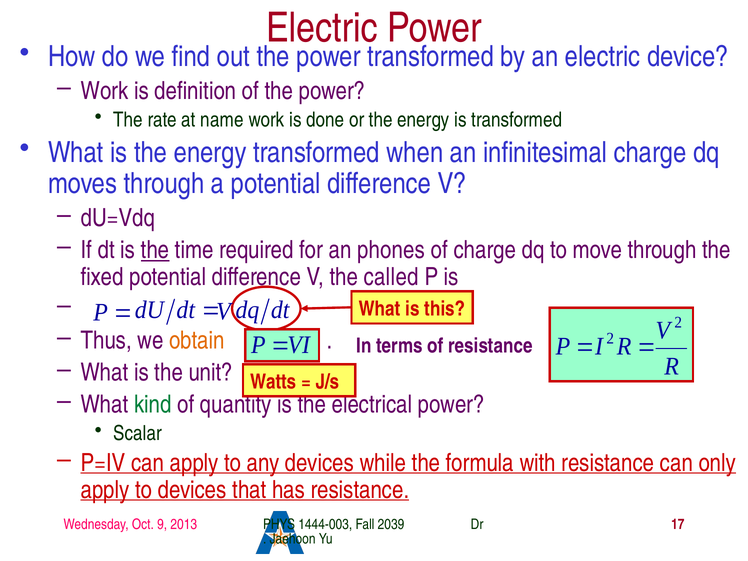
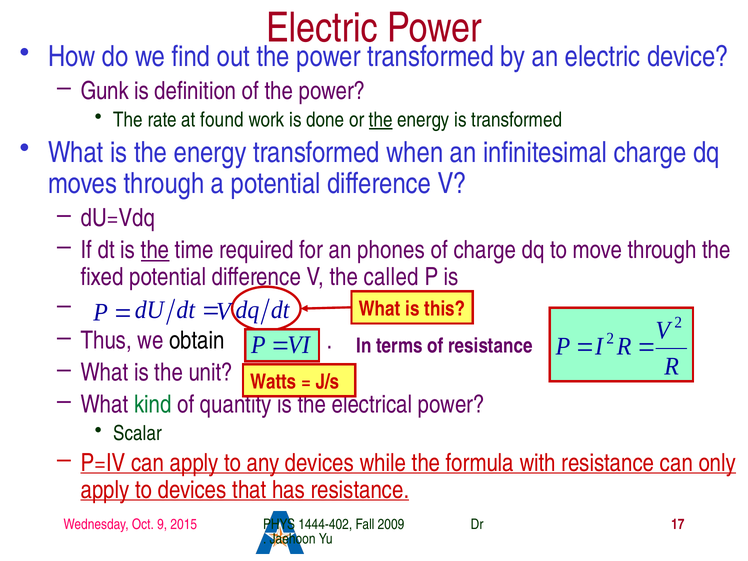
Work: Work -> Gunk (105, 91)
name: name -> found (222, 120)
the underline: none -> present (381, 120)
obtain colour: orange -> black (197, 341)
2013: 2013 -> 2015 (184, 525)
1444-003: 1444-003 -> 1444-402 (325, 525)
2039: 2039 -> 2009 (391, 525)
